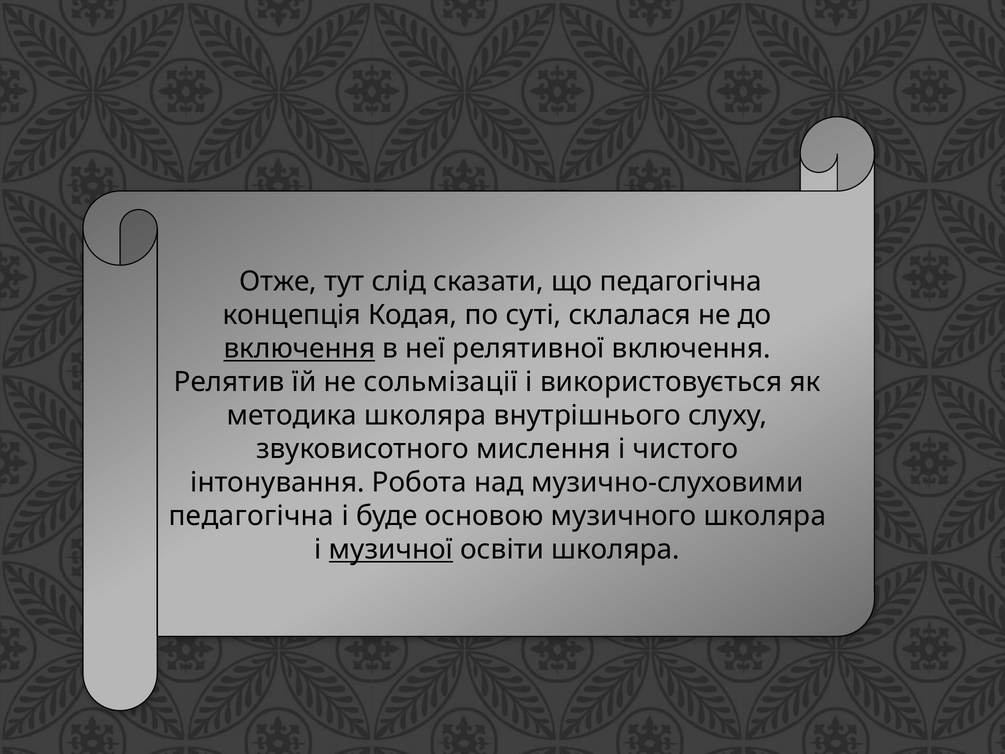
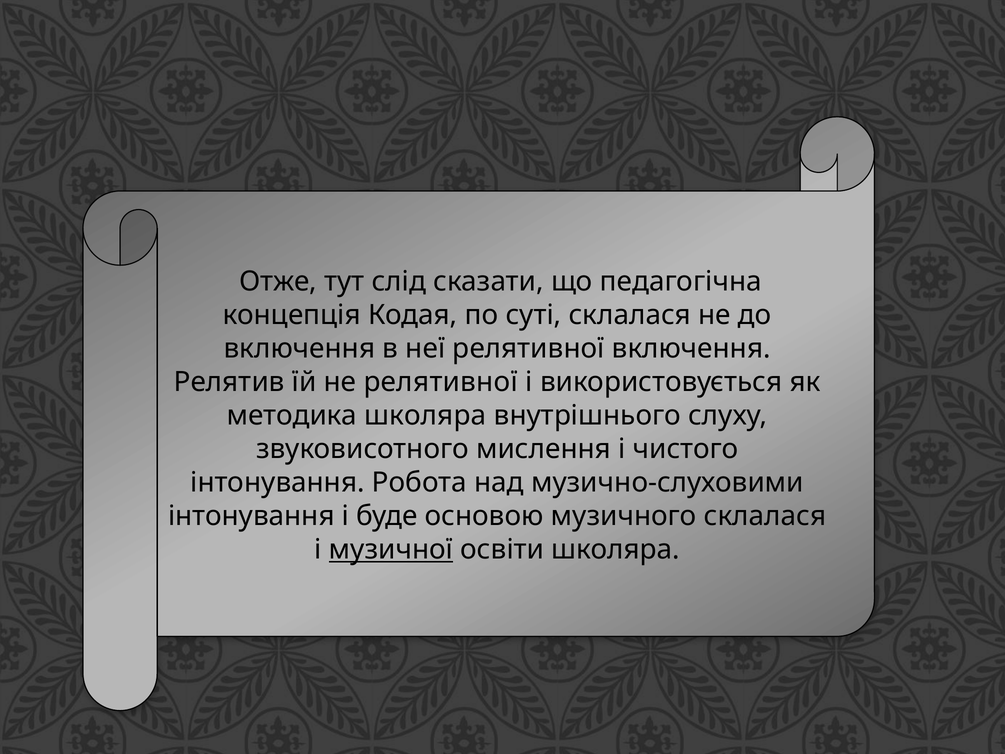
включення underline: present -> none (299, 348)
не сольмізації: сольмізації -> релятивної (441, 382)
педагогічна: педагогічна -> інтонування (251, 516)
музичного школяра: школяра -> склалася (765, 516)
